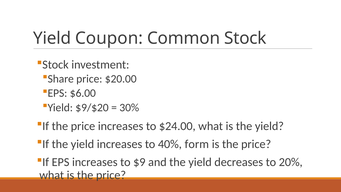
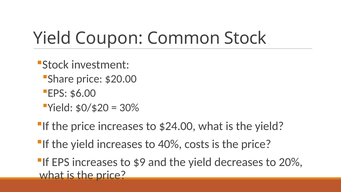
$9/$20: $9/$20 -> $0/$20 (92, 108)
form: form -> costs (197, 144)
